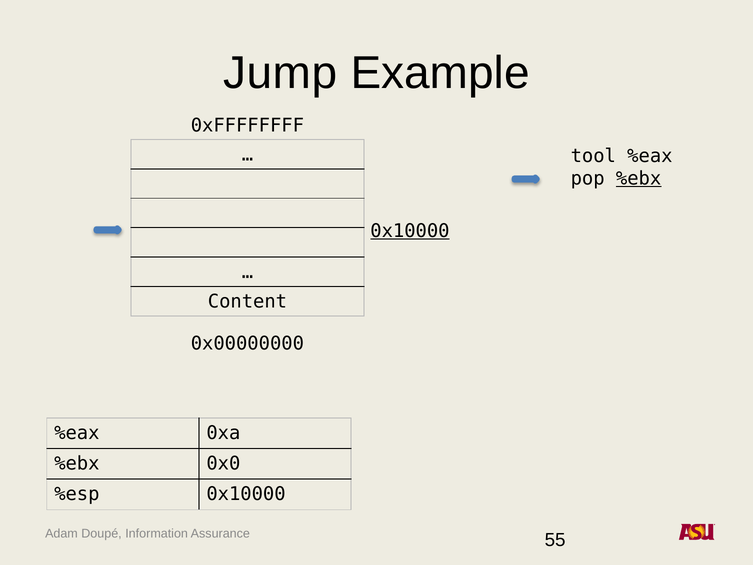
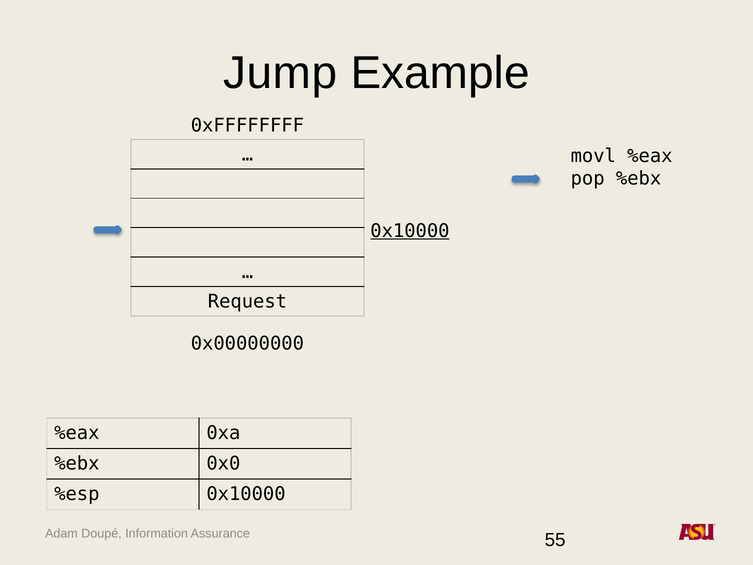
tool: tool -> movl (593, 156)
%ebx underline: present -> none (639, 178)
Content: Content -> Request (247, 301)
